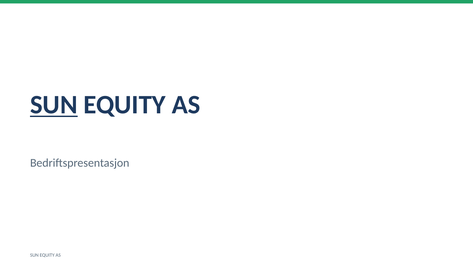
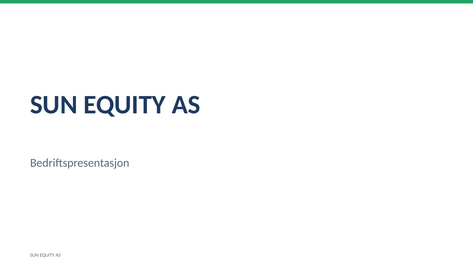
SUN underline: present -> none (54, 105)
